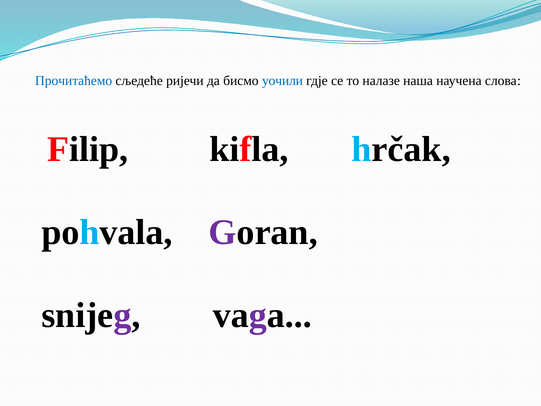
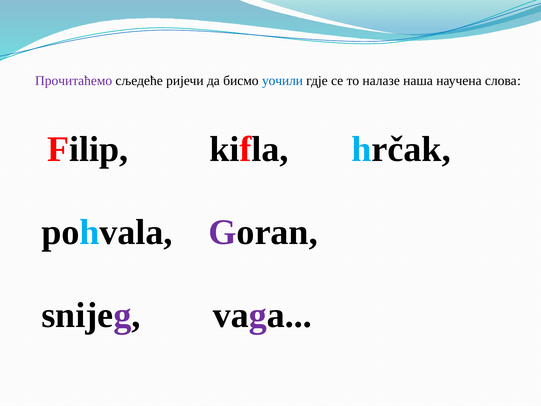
Прочитаћемо colour: blue -> purple (74, 81)
